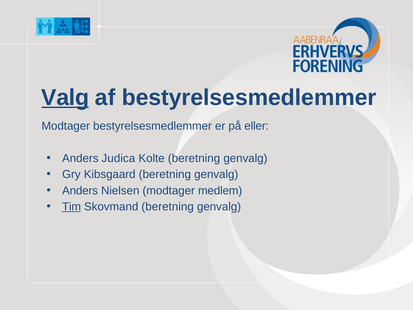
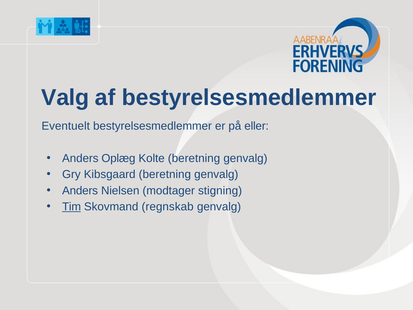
Valg underline: present -> none (65, 97)
Modtager: Modtager -> Eventuelt (66, 126)
Judica: Judica -> Oplæg (118, 158)
medlem: medlem -> stigning (220, 190)
Skovmand beretning: beretning -> regnskab (168, 207)
